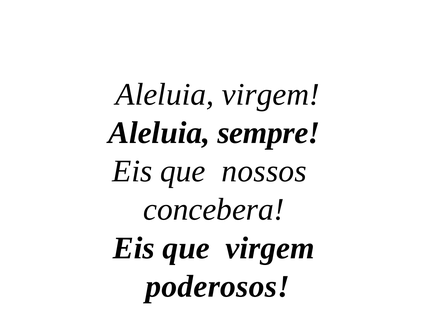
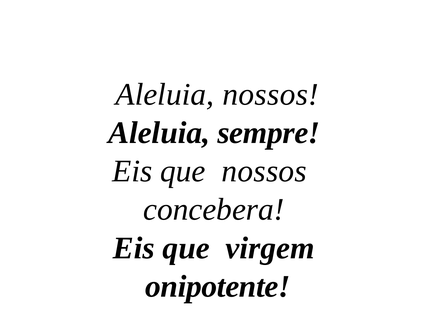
Aleluia virgem: virgem -> nossos (271, 95)
poderosos: poderosos -> onipotente (218, 287)
